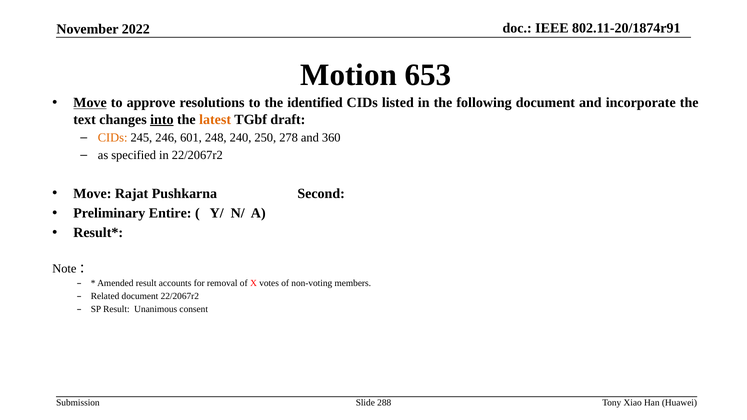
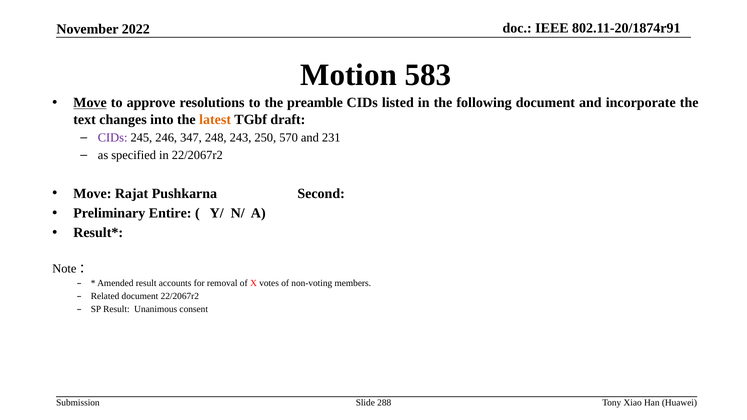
653: 653 -> 583 (428, 75)
identified: identified -> preamble (315, 103)
into underline: present -> none (162, 120)
CIDs colour: orange -> purple (113, 138)
601: 601 -> 347 (191, 138)
240: 240 -> 243 (241, 138)
278: 278 -> 570 (289, 138)
360: 360 -> 231 (331, 138)
